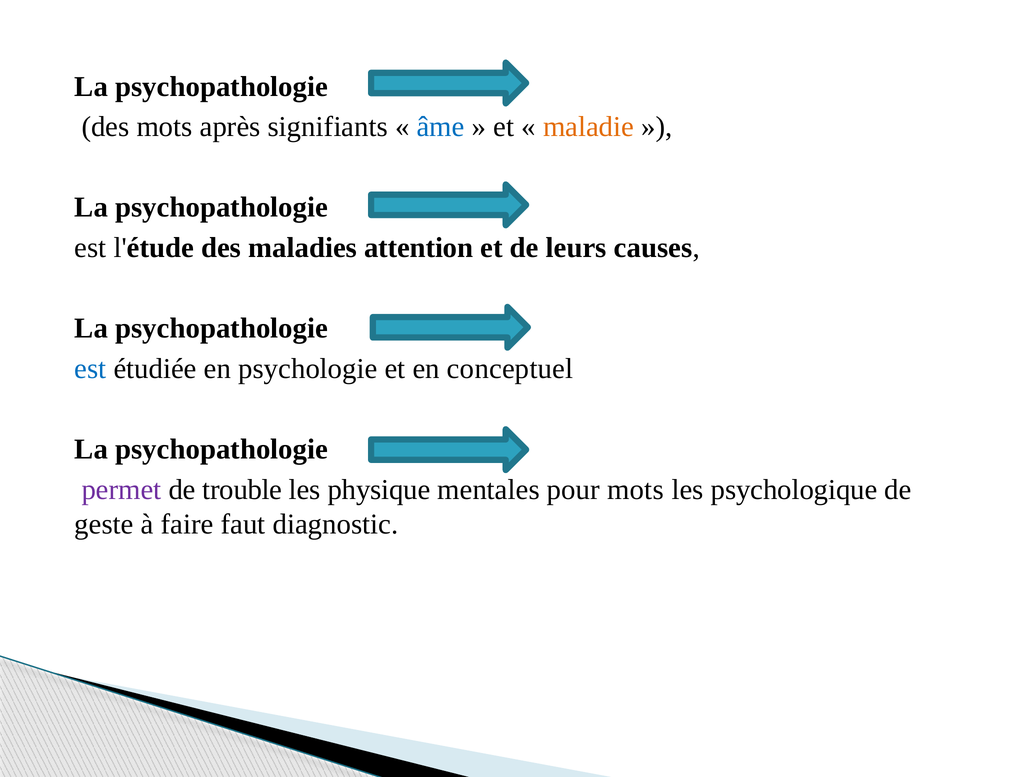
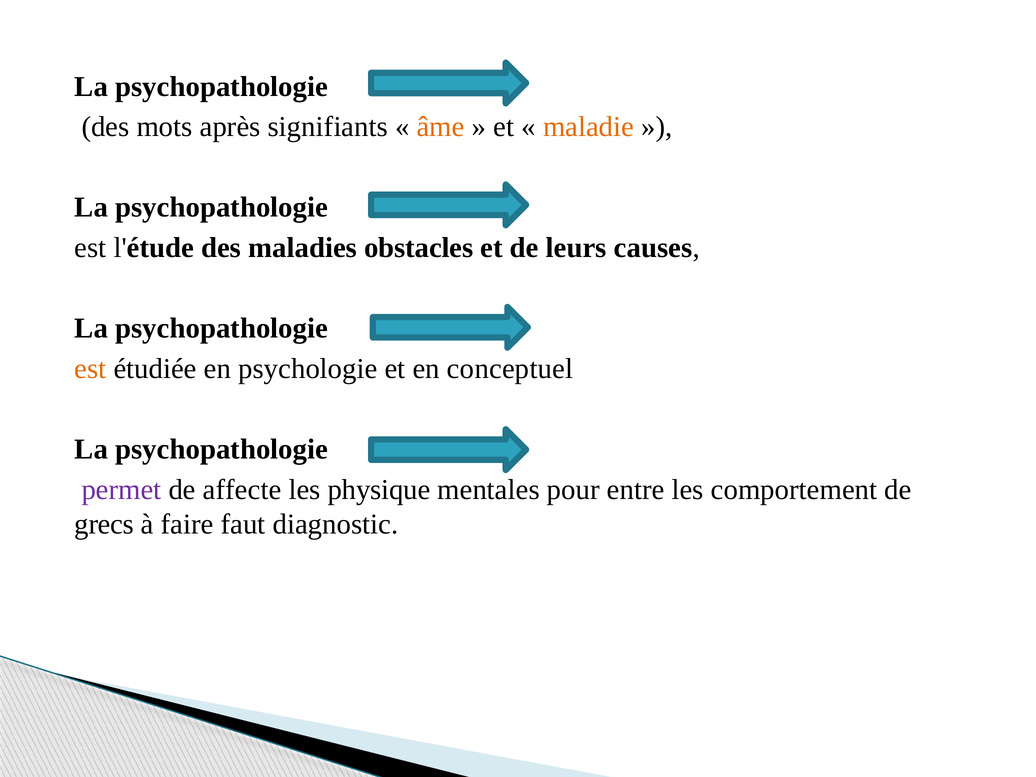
âme colour: blue -> orange (441, 127)
attention: attention -> obstacles (419, 248)
est colour: blue -> orange (90, 369)
trouble: trouble -> affecte (242, 490)
pour mots: mots -> entre (636, 490)
psychologique: psychologique -> comportement (794, 490)
geste: geste -> grecs (104, 524)
